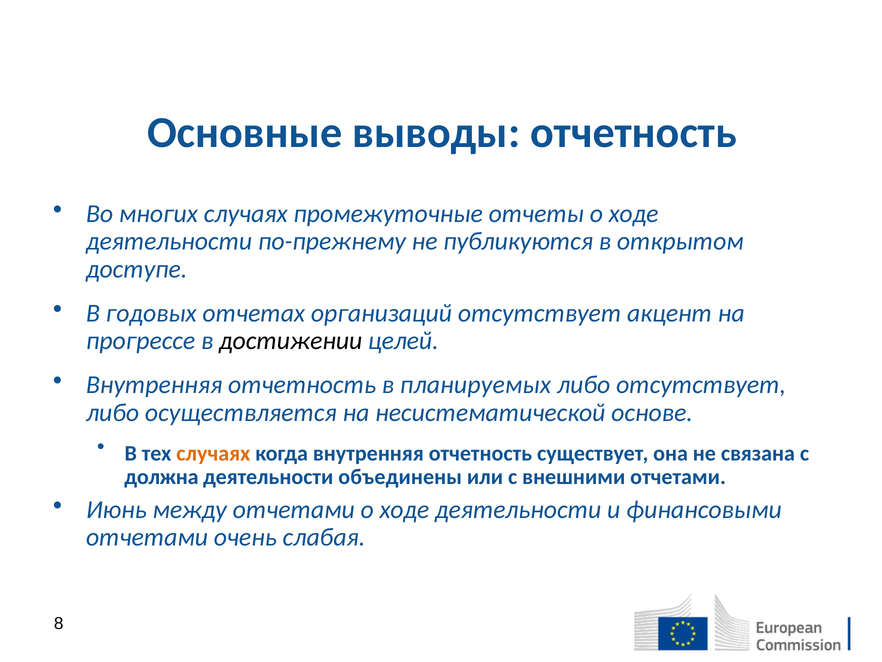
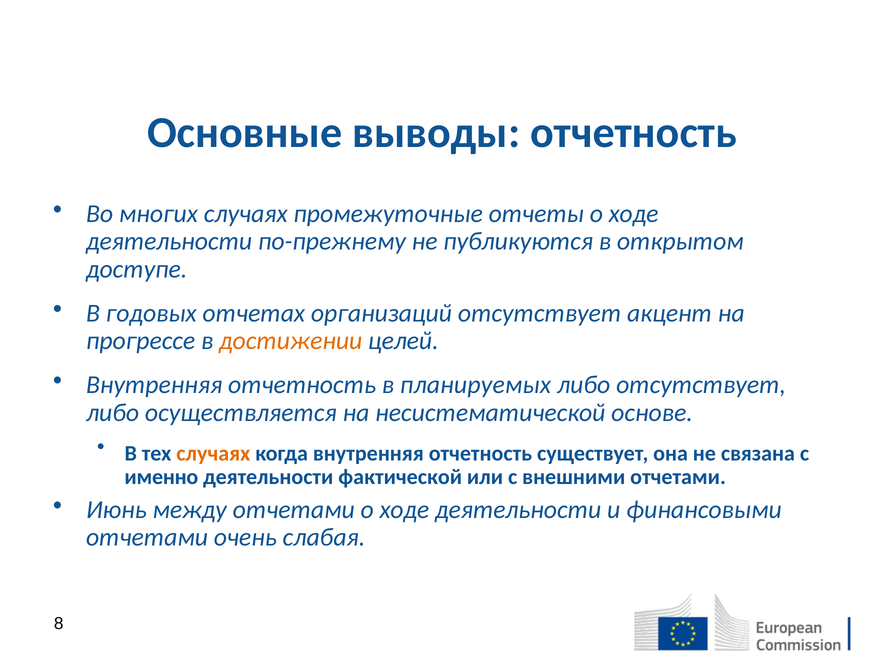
достижении colour: black -> orange (291, 341)
должна: должна -> именно (161, 477)
объединены: объединены -> фактической (400, 477)
